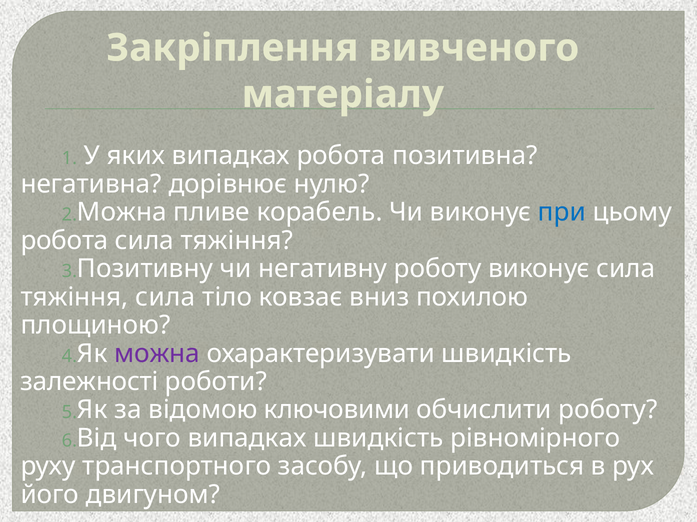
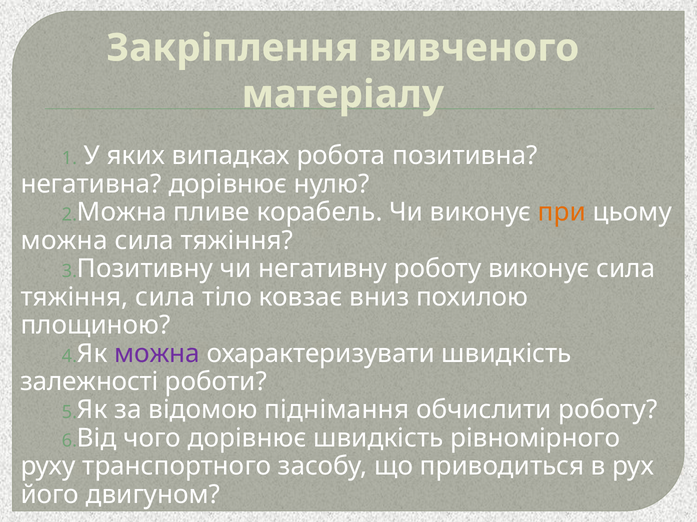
при colour: blue -> orange (562, 213)
робота: робота -> можна (64, 241)
ключовими: ключовими -> піднімання (337, 410)
чого випадках: випадках -> дорівнює (247, 439)
